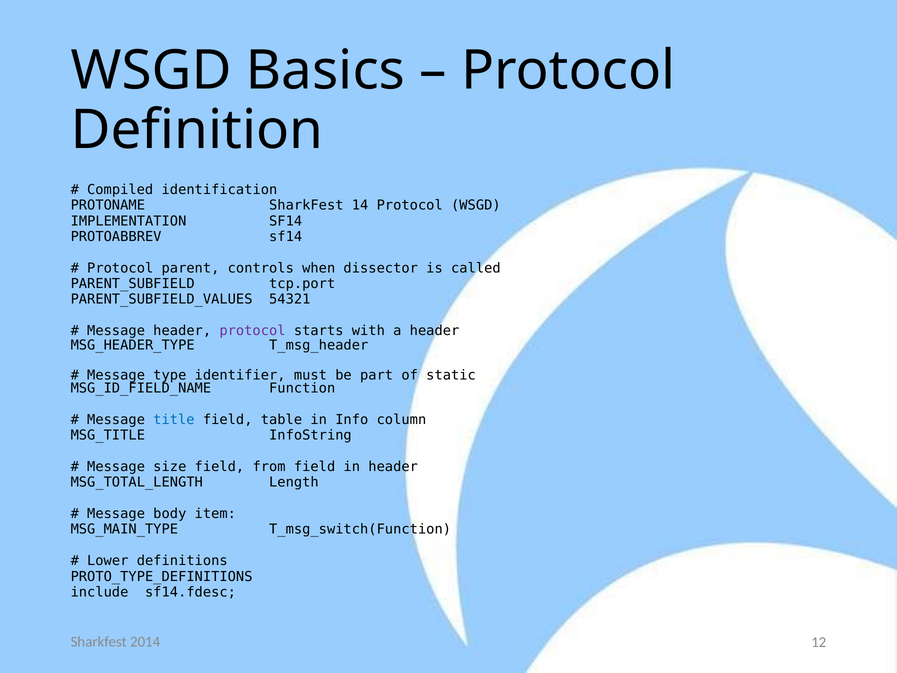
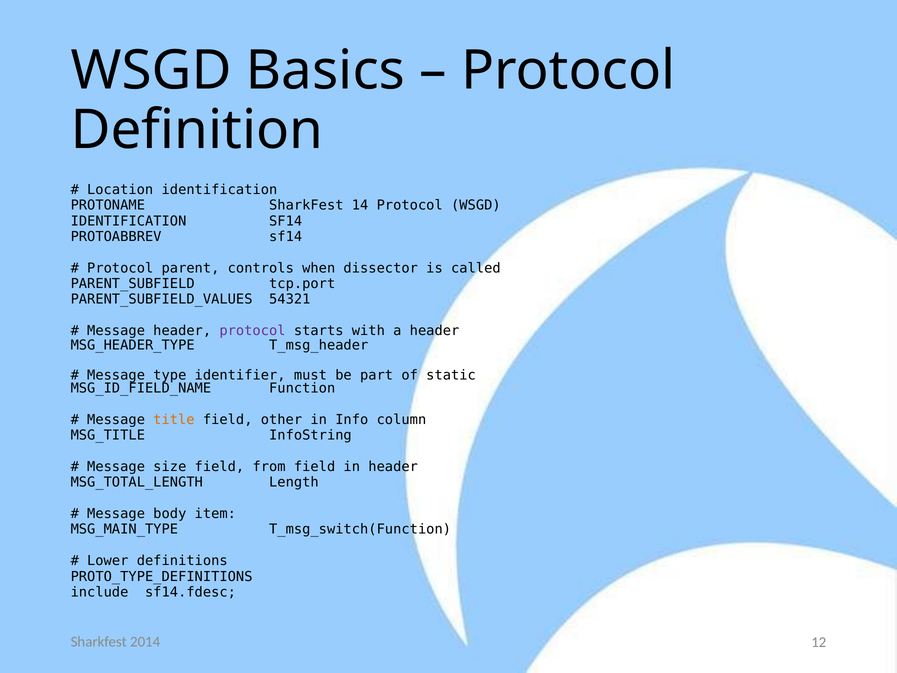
Compiled: Compiled -> Location (120, 190)
IMPLEMENTATION: IMPLEMENTATION -> IDENTIFICATION (129, 221)
title colour: blue -> orange (174, 420)
table: table -> other (281, 420)
